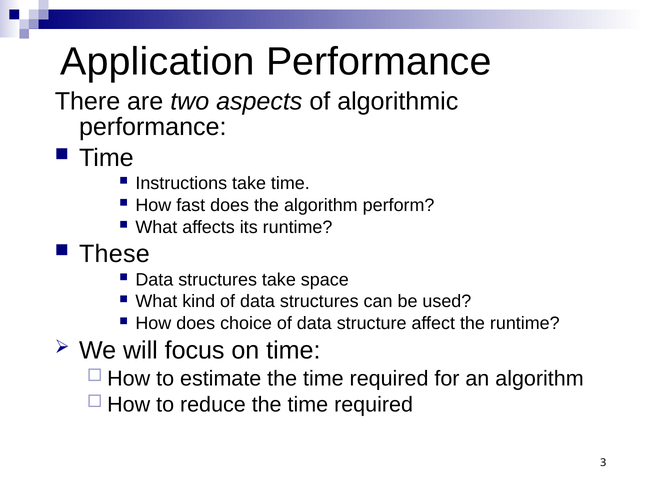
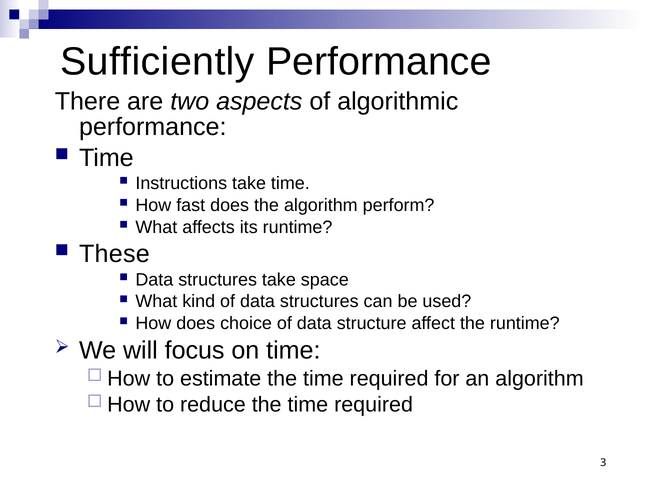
Application: Application -> Sufficiently (157, 62)
